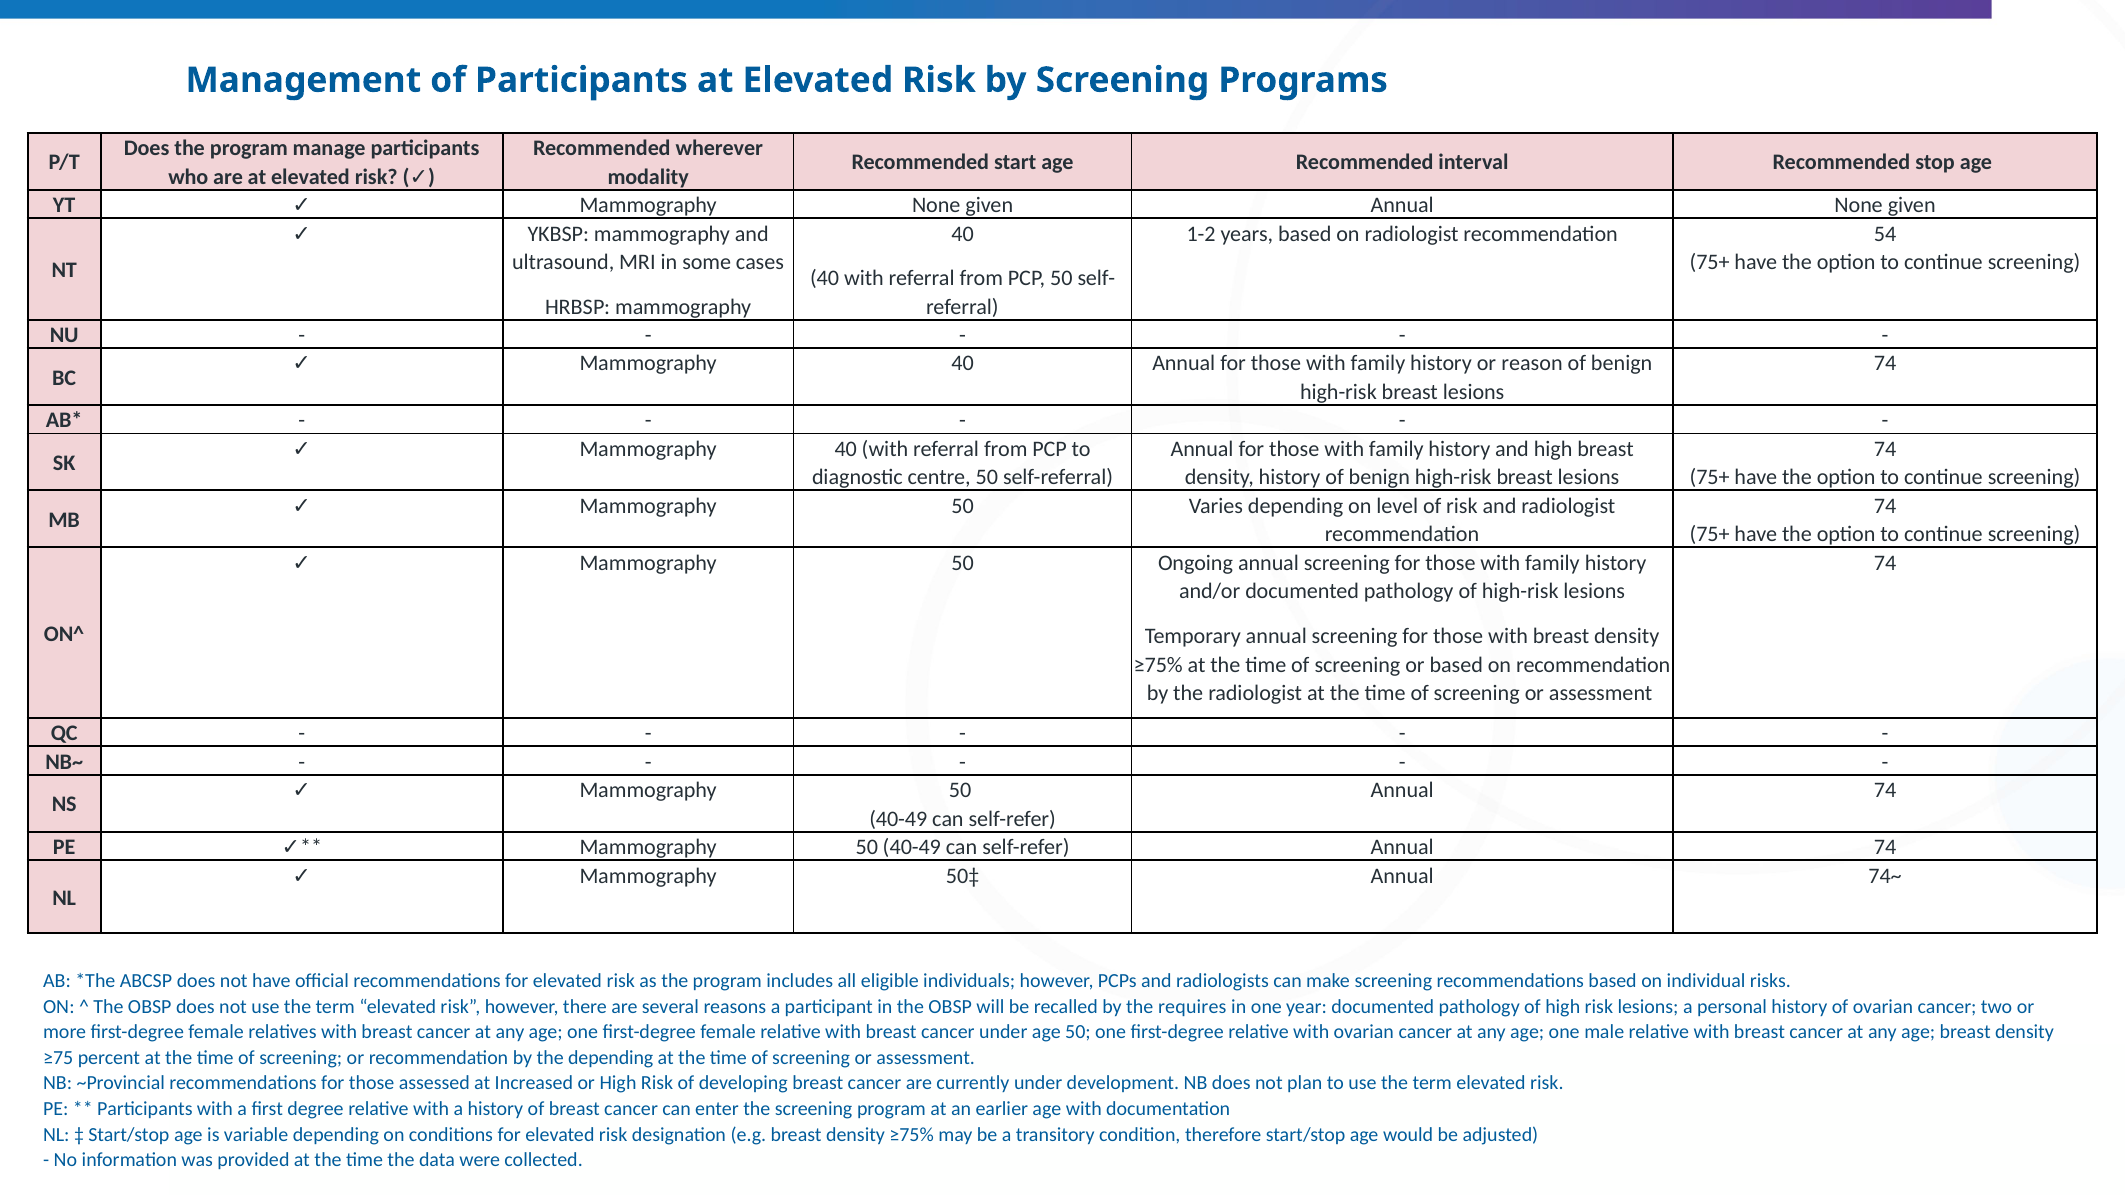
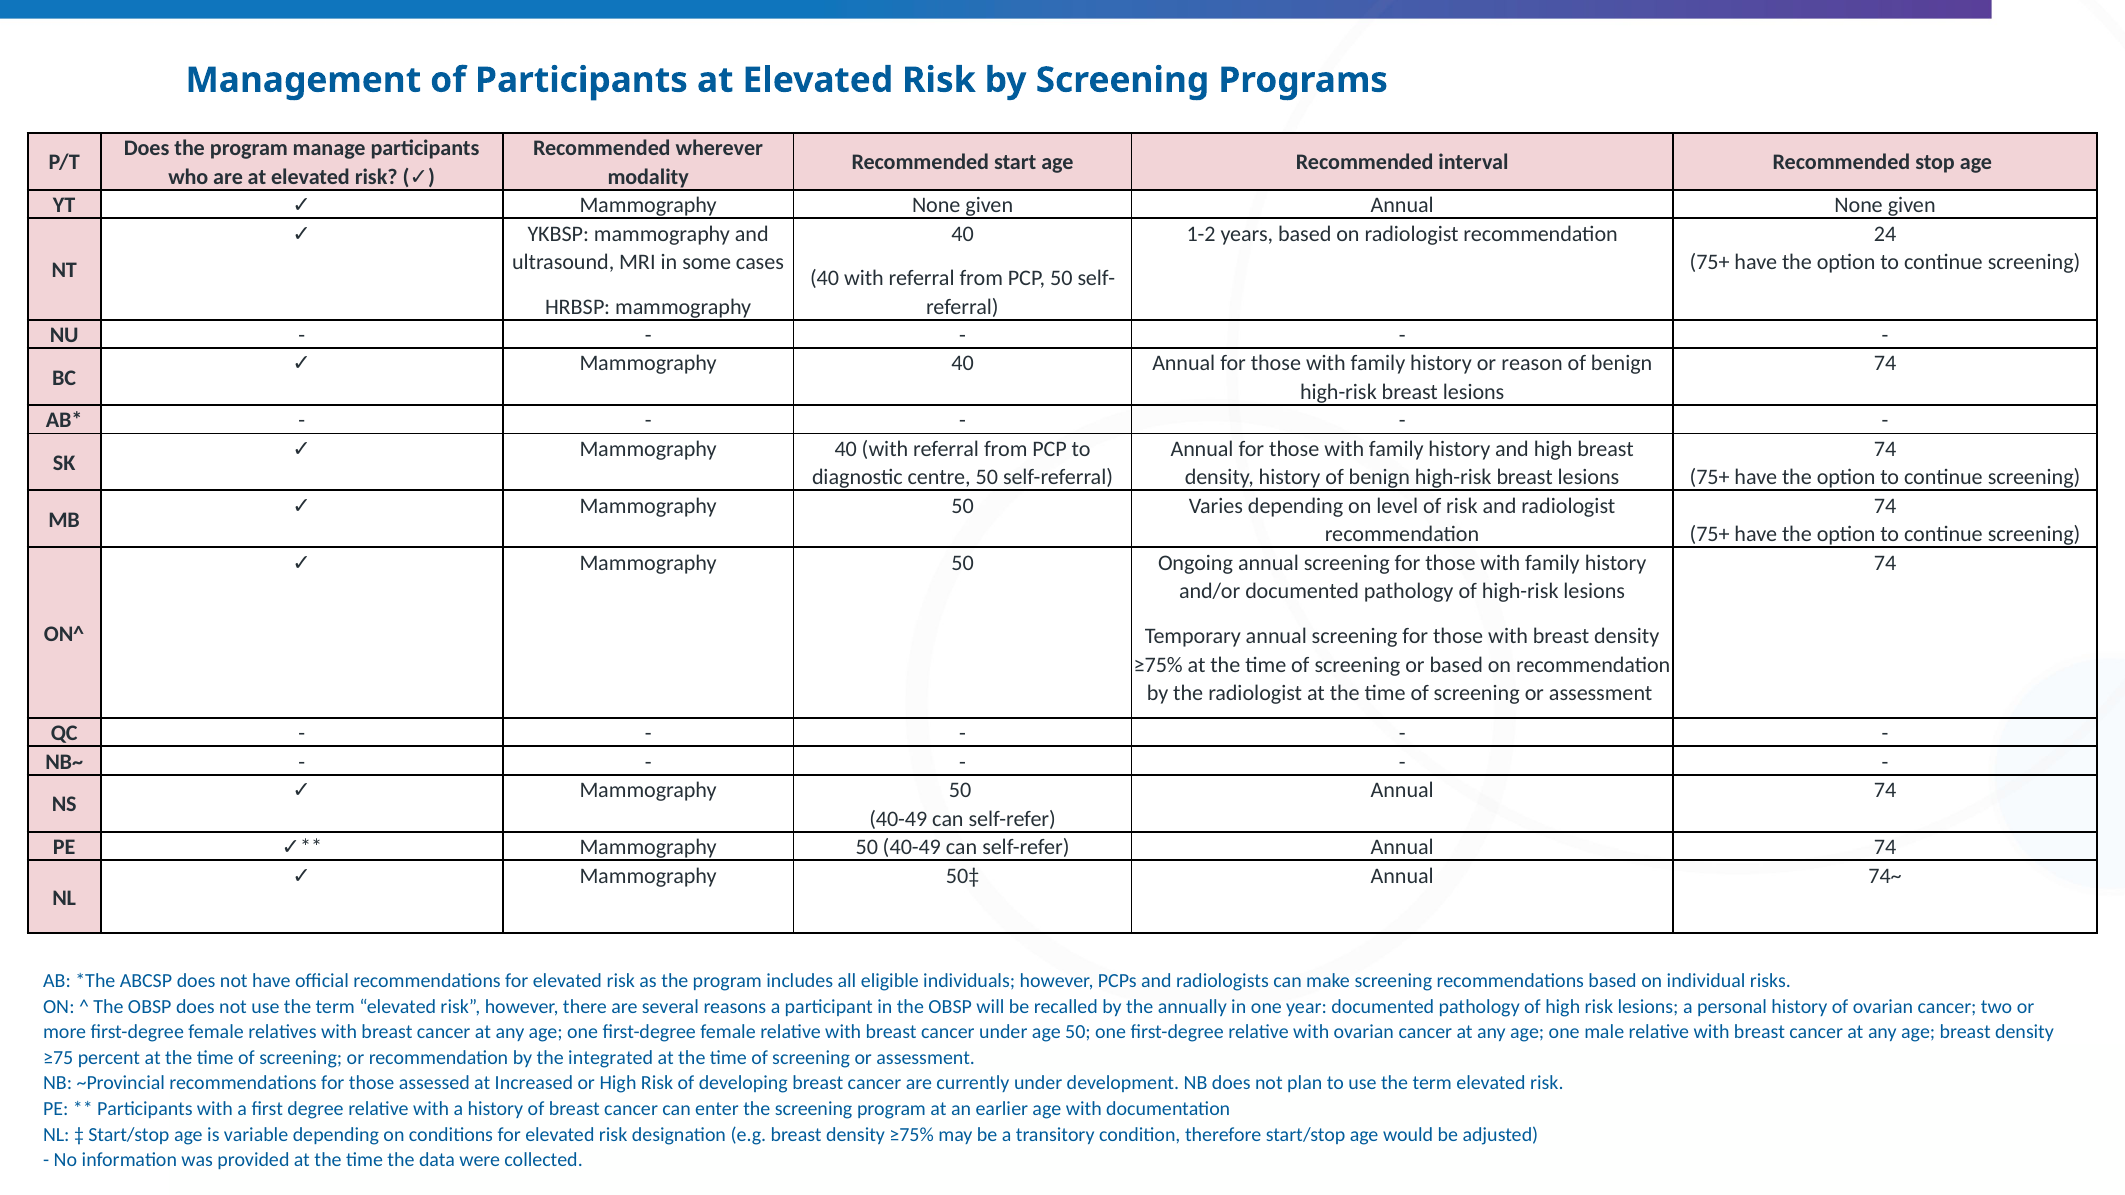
54: 54 -> 24 (1885, 234)
requires: requires -> annually (1192, 1007)
the depending: depending -> integrated (611, 1058)
